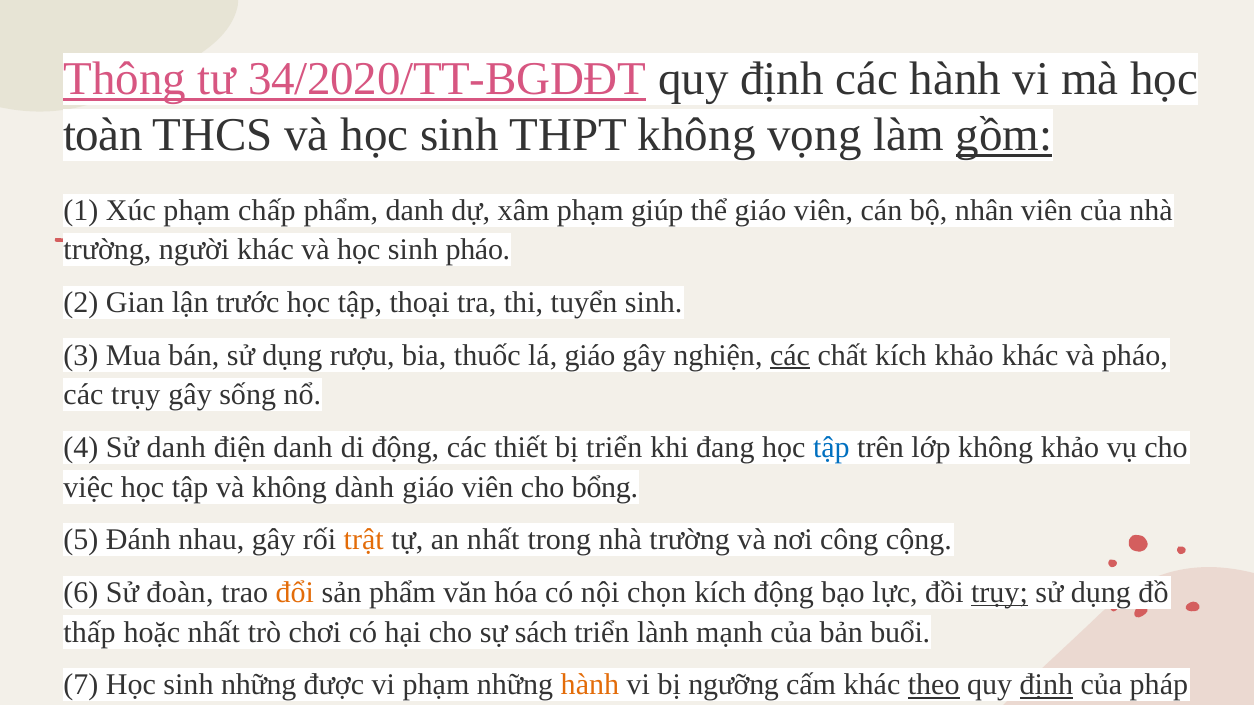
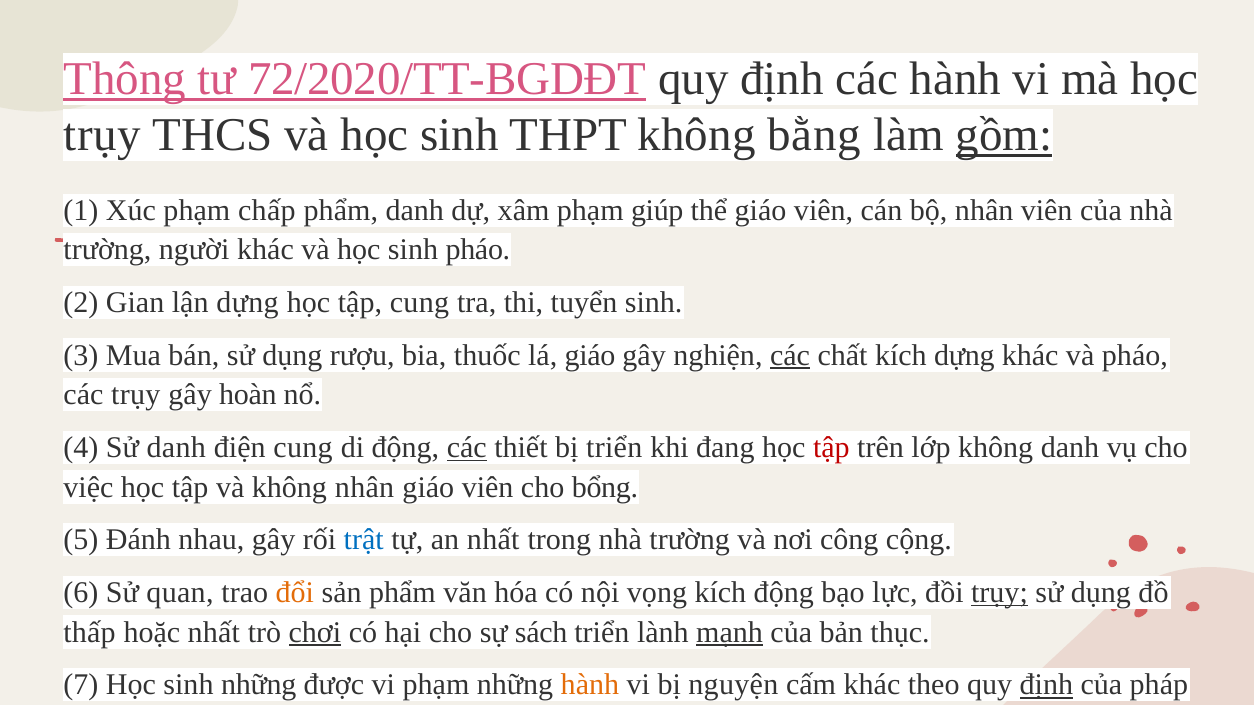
34/2020/TT-BGDĐT: 34/2020/TT-BGDĐT -> 72/2020/TT-BGDĐT (447, 79)
toàn: toàn -> trụy (102, 135)
vọng: vọng -> bằng (814, 135)
lận trước: trước -> dựng (248, 303)
tập thoại: thoại -> cung (419, 303)
kích khảo: khảo -> dựng (964, 356)
sống: sống -> hoàn (248, 395)
điện danh: danh -> cung (303, 448)
các underline: none -> present (467, 448)
tập colour: blue -> red (831, 448)
không khảo: khảo -> danh (1070, 448)
không dành: dành -> nhân (365, 487)
trật colour: orange -> blue (364, 540)
đoàn: đoàn -> quan (180, 593)
chọn: chọn -> vọng (657, 593)
chơi underline: none -> present (315, 632)
mạnh underline: none -> present (730, 632)
buổi: buổi -> thục (900, 632)
ngưỡng: ngưỡng -> nguyện (733, 685)
theo underline: present -> none (934, 685)
